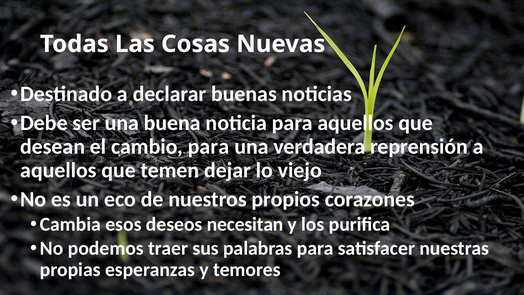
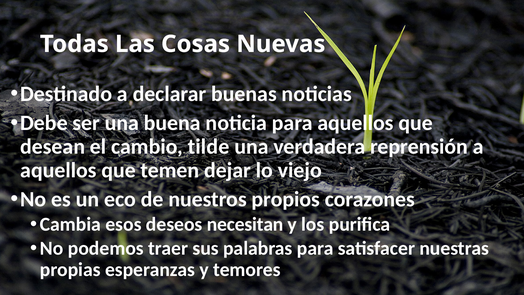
cambio para: para -> tilde (209, 146)
